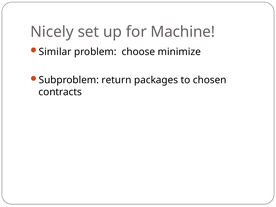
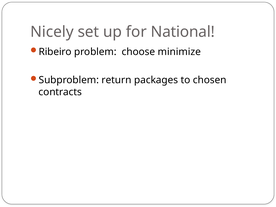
Machine: Machine -> National (183, 32)
Similar: Similar -> Ribeiro (55, 52)
